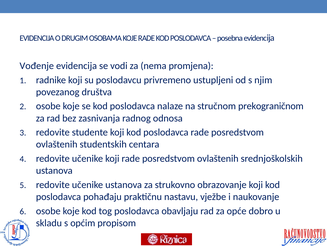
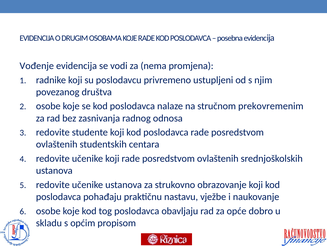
prekograničnom: prekograničnom -> prekovremenim (271, 106)
